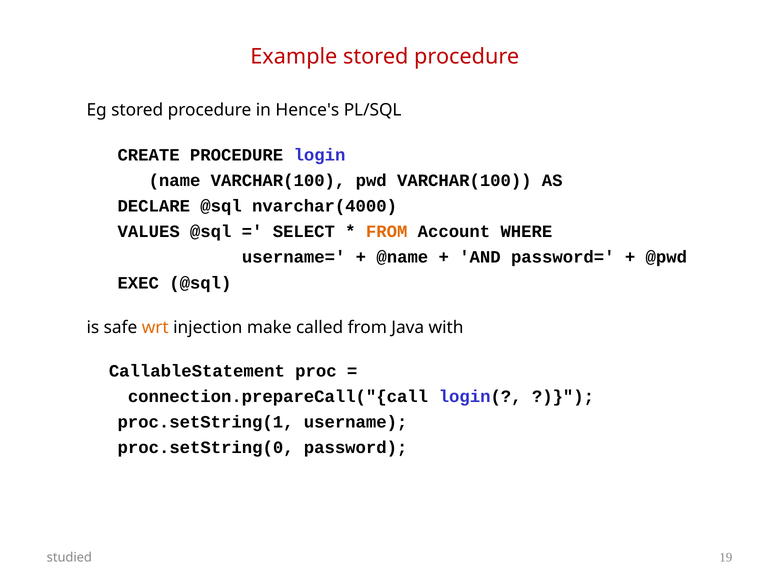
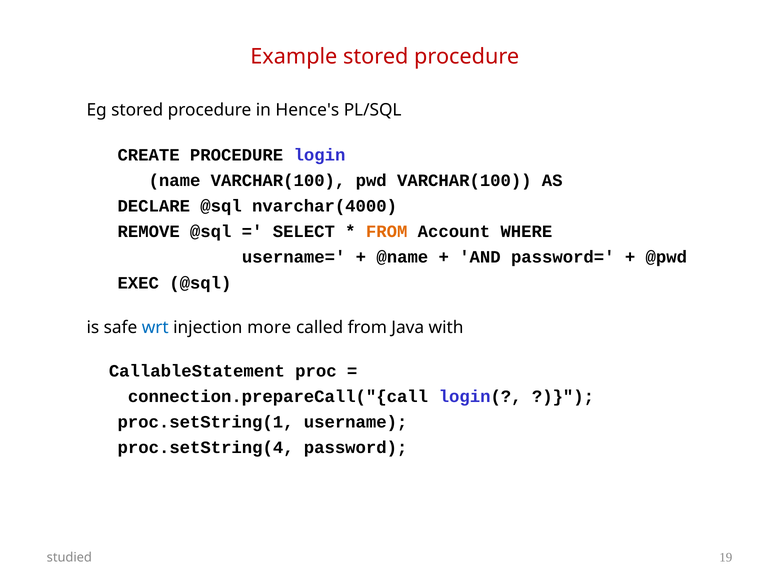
VALUES: VALUES -> REMOVE (149, 232)
wrt colour: orange -> blue (155, 328)
make: make -> more (269, 328)
proc.setString(0: proc.setString(0 -> proc.setString(4 (206, 448)
